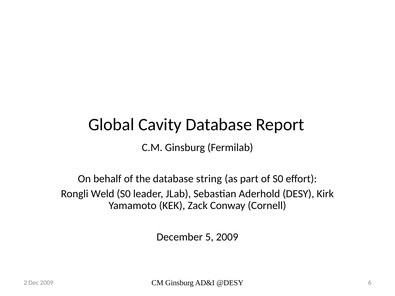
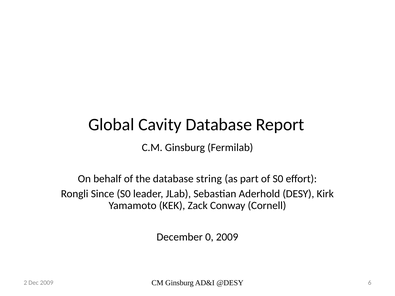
Weld: Weld -> Since (103, 194)
5: 5 -> 0 (209, 237)
